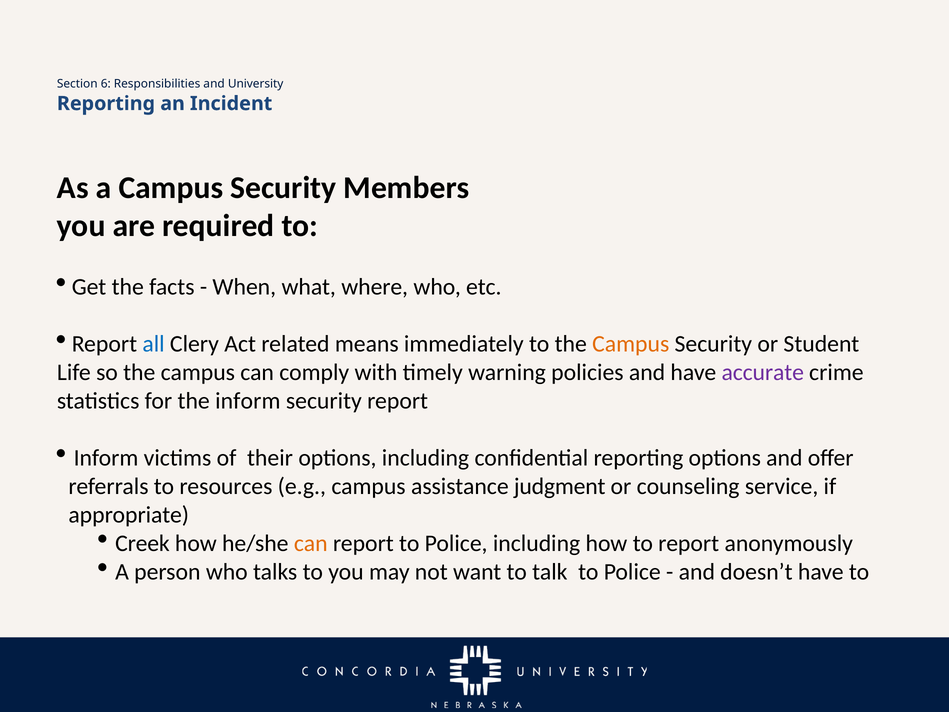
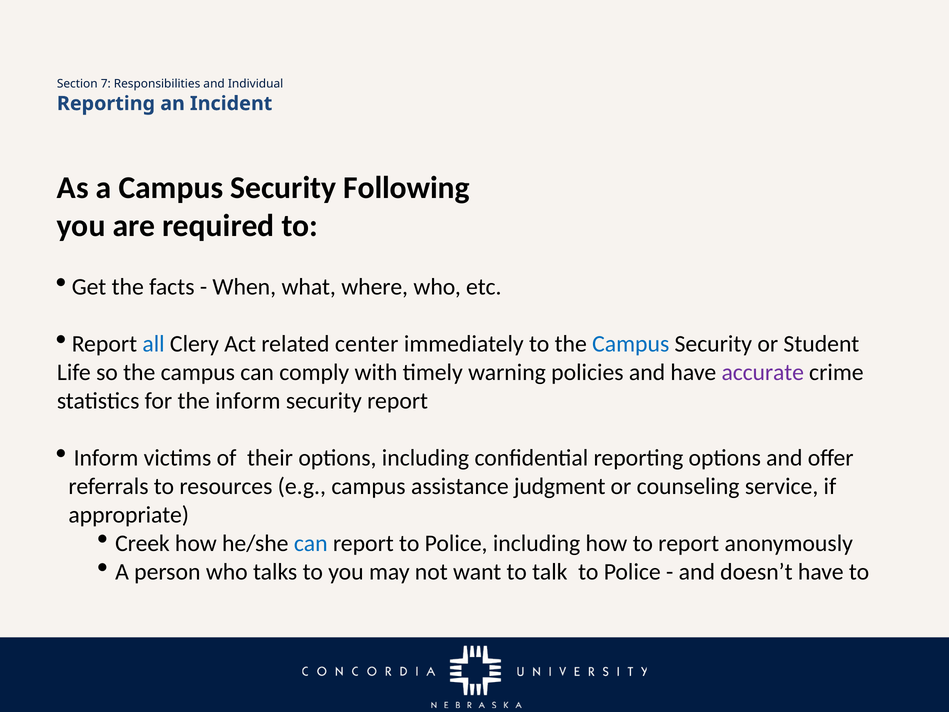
6: 6 -> 7 (106, 84)
University: University -> Individual (256, 84)
Members: Members -> Following (406, 188)
means: means -> center (367, 344)
Campus colour: orange -> blue (631, 344)
can colour: orange -> blue (311, 543)
